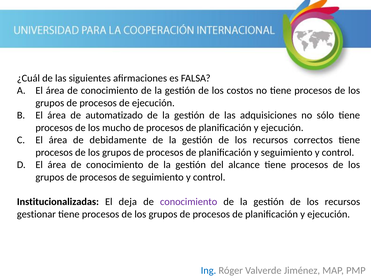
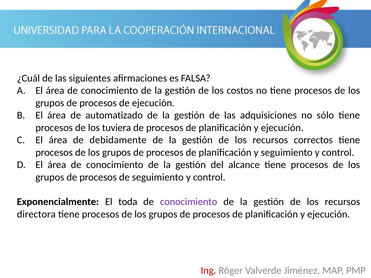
mucho: mucho -> tuviera (117, 128)
Institucionalizadas: Institucionalizadas -> Exponencialmente (58, 202)
deja: deja -> toda (128, 202)
gestionar: gestionar -> directora (36, 214)
Ing colour: blue -> red (208, 271)
